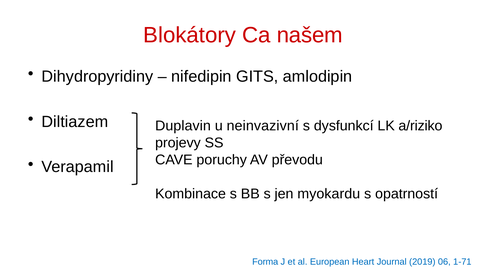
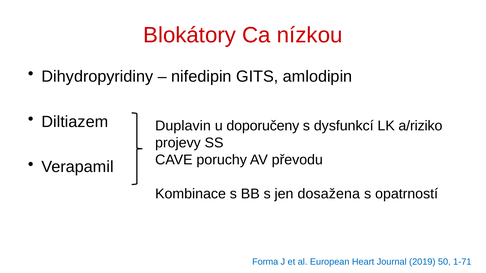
našem: našem -> nízkou (310, 35)
neinvazivní: neinvazivní -> doporučeny (263, 126)
myokardu: myokardu -> dosažena (329, 194)
06: 06 -> 50 (444, 262)
